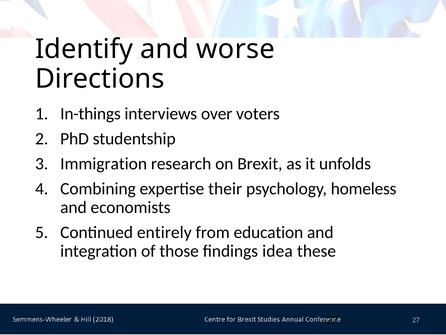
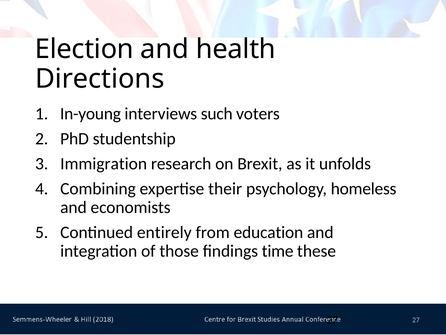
Identify: Identify -> Election (84, 49)
worse: worse -> health (236, 49)
In-things: In-things -> In-young (90, 114)
over: over -> such (217, 114)
idea: idea -> time (278, 251)
